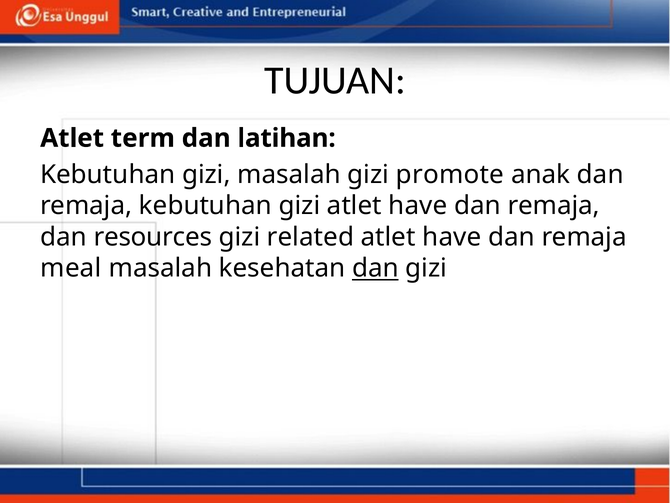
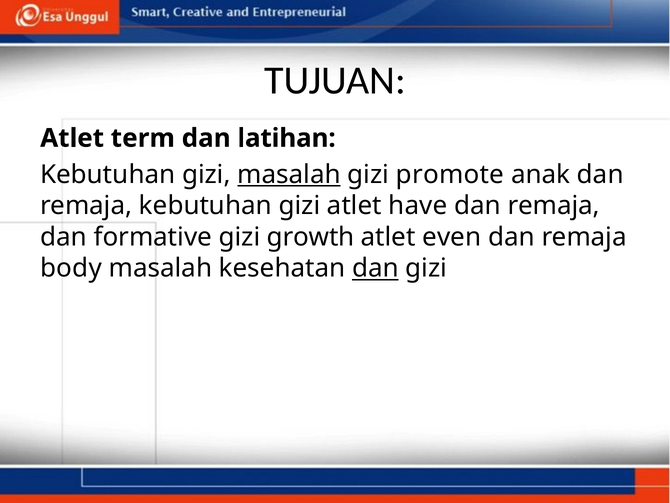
masalah underline: none -> present (289, 174)
resources: resources -> formative (153, 237)
related: related -> growth (311, 237)
have: have -> even (452, 237)
meal: meal -> body (71, 268)
